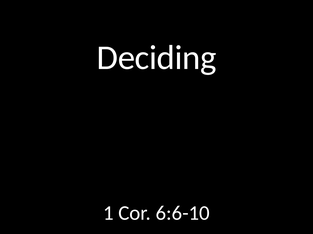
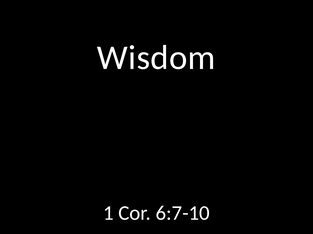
Deciding: Deciding -> Wisdom (156, 58)
6:6-10: 6:6-10 -> 6:7-10 (183, 214)
